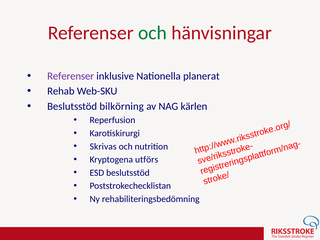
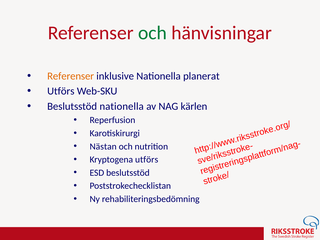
Referenser colour: purple -> orange (71, 76)
Rehab: Rehab -> Utförs (61, 91)
Beslutsstöd bilkörning: bilkörning -> nationella (122, 106)
Skrivas: Skrivas -> Nästan (103, 146)
